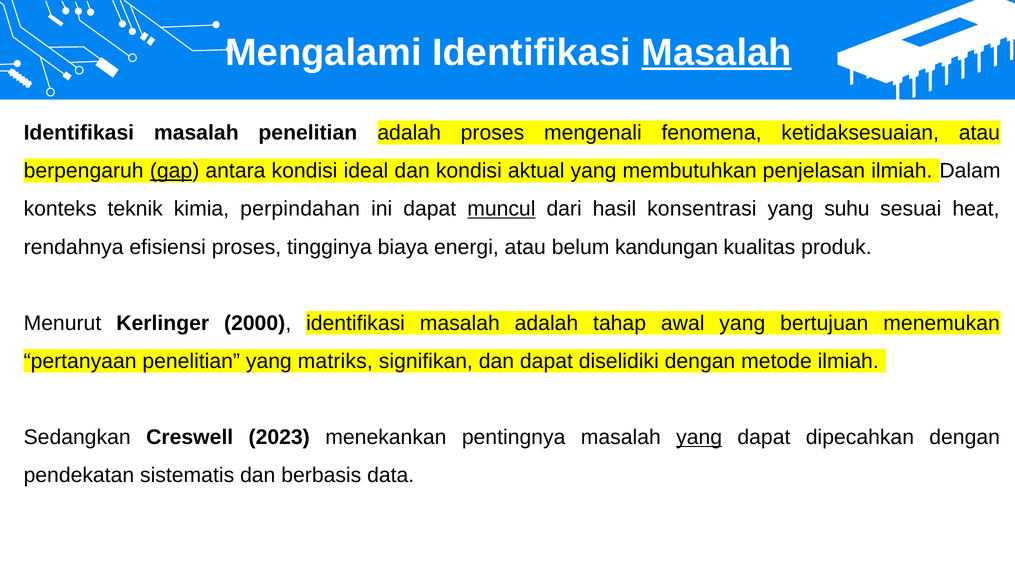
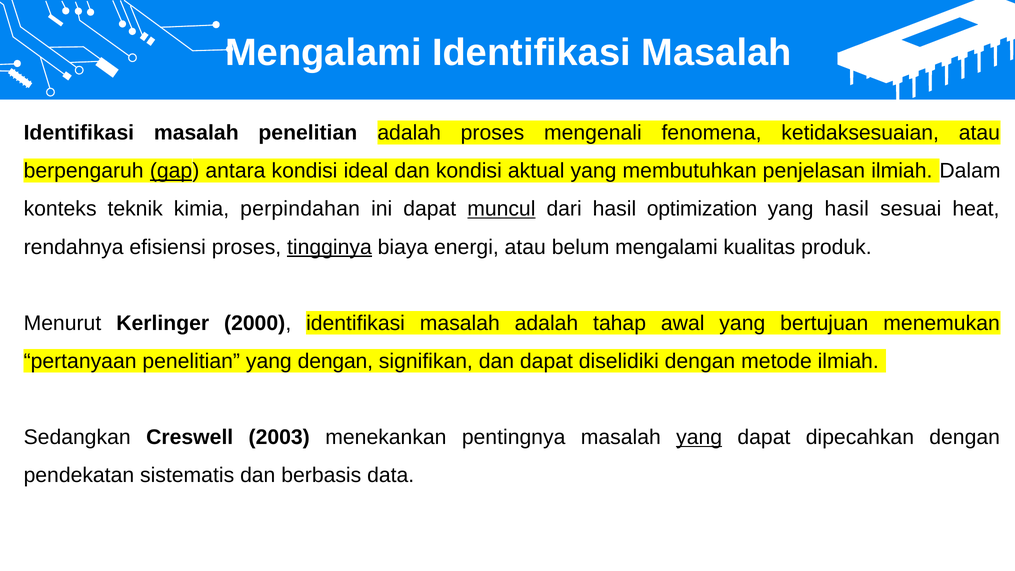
Masalah underline: present -> none (716, 52)
konsentrasi: konsentrasi -> optimization (702, 209)
yang suhu: suhu -> hasil (847, 209)
tingginya underline: none -> present (329, 247)
belum kandungan: kandungan -> mengalami (666, 247)
yang matriks: matriks -> dengan (335, 361)
2023: 2023 -> 2003 (279, 437)
